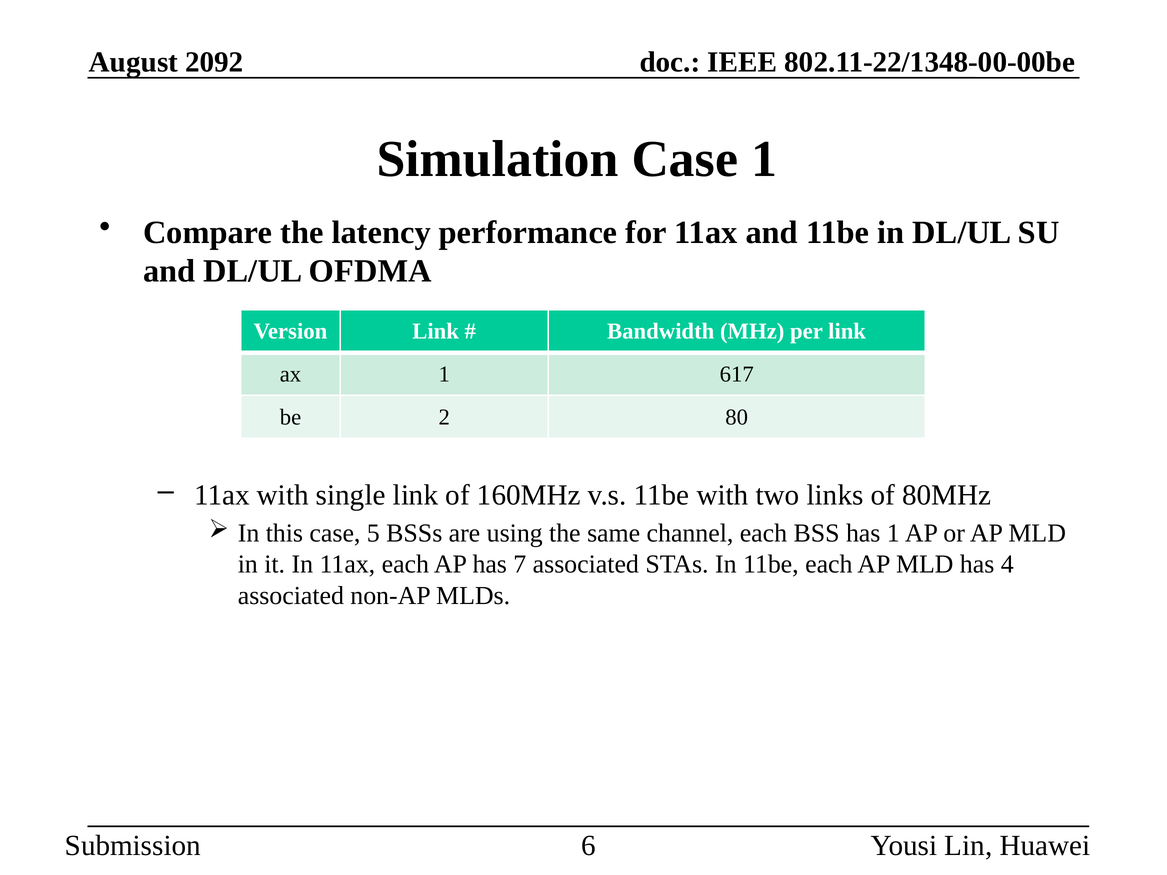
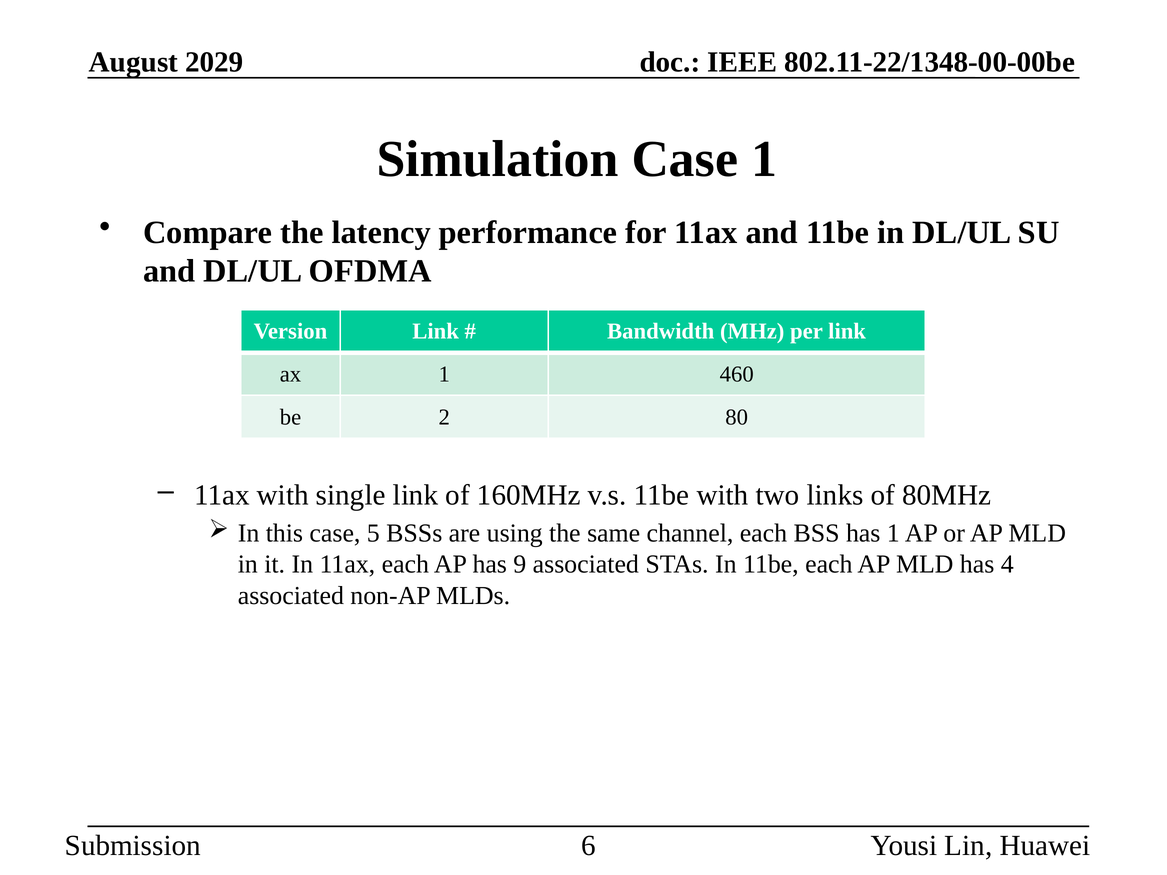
2092: 2092 -> 2029 (214, 62)
617: 617 -> 460 (737, 374)
7: 7 -> 9 (520, 565)
